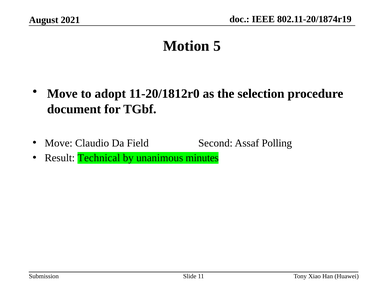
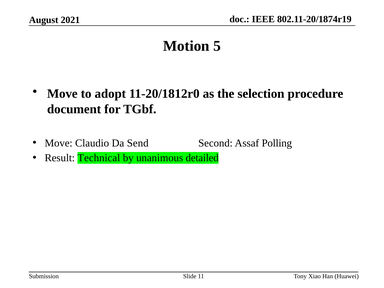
Field: Field -> Send (138, 143)
minutes: minutes -> detailed (202, 158)
